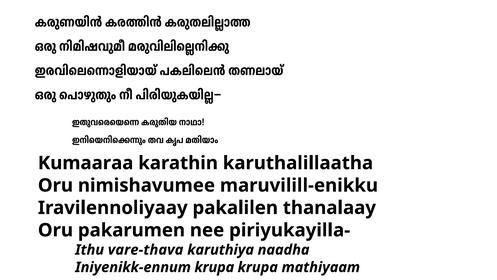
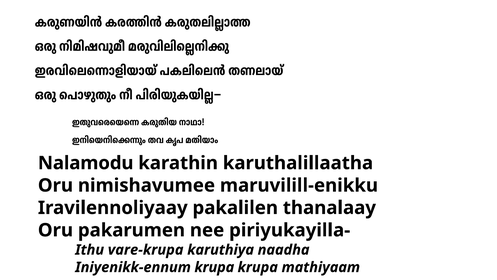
Kumaaraa: Kumaaraa -> Nalamodu (86, 163)
vare-thava: vare-thava -> vare-krupa (146, 249)
